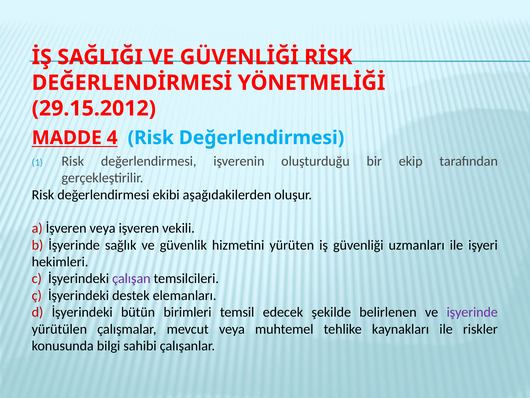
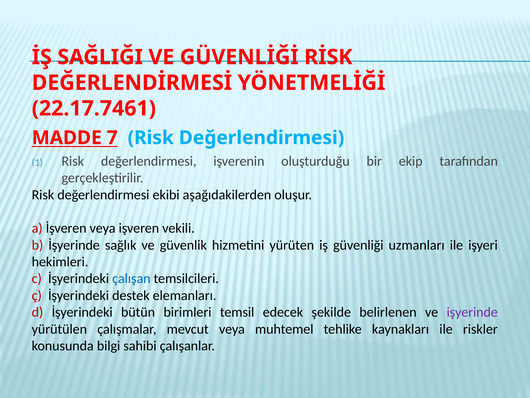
29.15.2012: 29.15.2012 -> 22.17.7461 (94, 108)
4: 4 -> 7 (112, 138)
çalışan colour: purple -> blue (131, 278)
